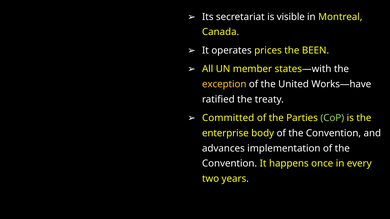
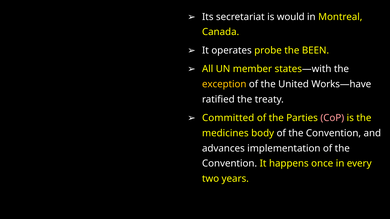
visible: visible -> would (291, 17)
prices: prices -> probe (268, 51)
CoP colour: light green -> pink (332, 118)
enterprise: enterprise -> medicines (225, 133)
